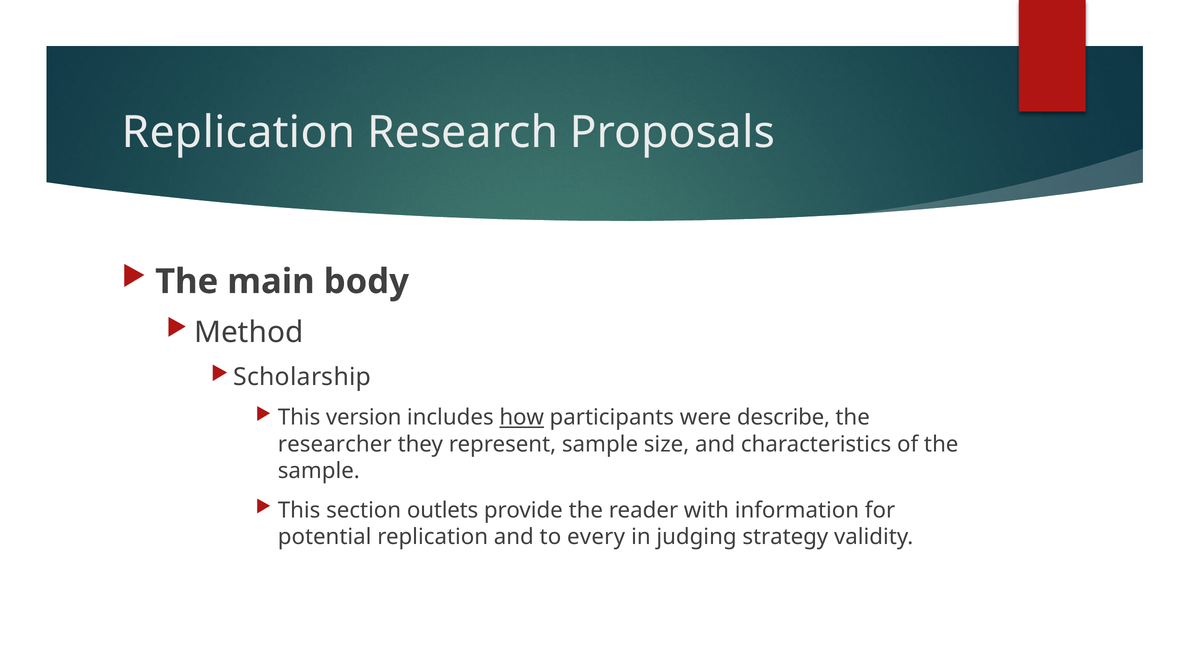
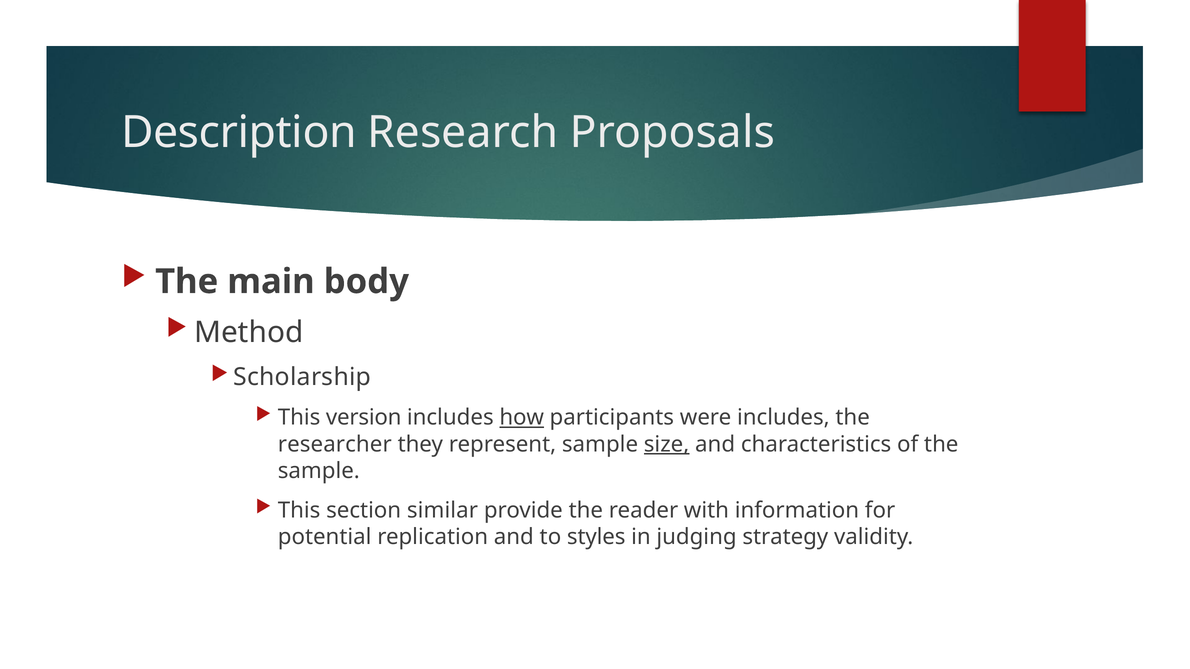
Replication: Replication -> Description (239, 133)
were describe: describe -> includes (783, 418)
size underline: none -> present (667, 445)
outlets: outlets -> similar (442, 511)
every: every -> styles (596, 537)
